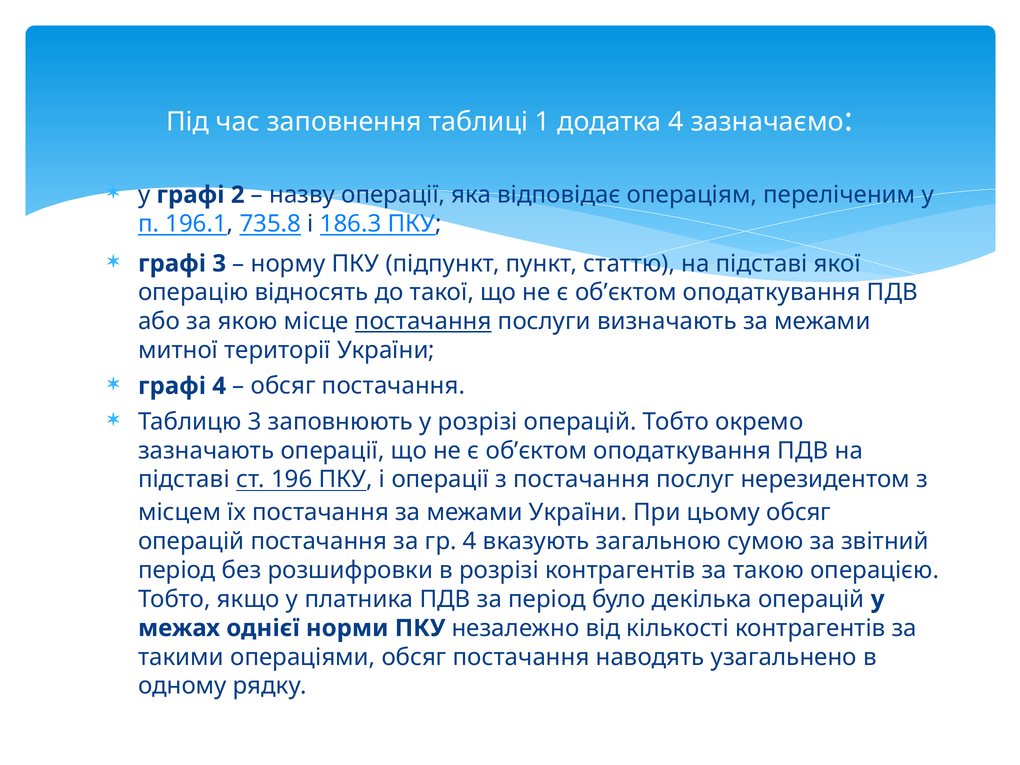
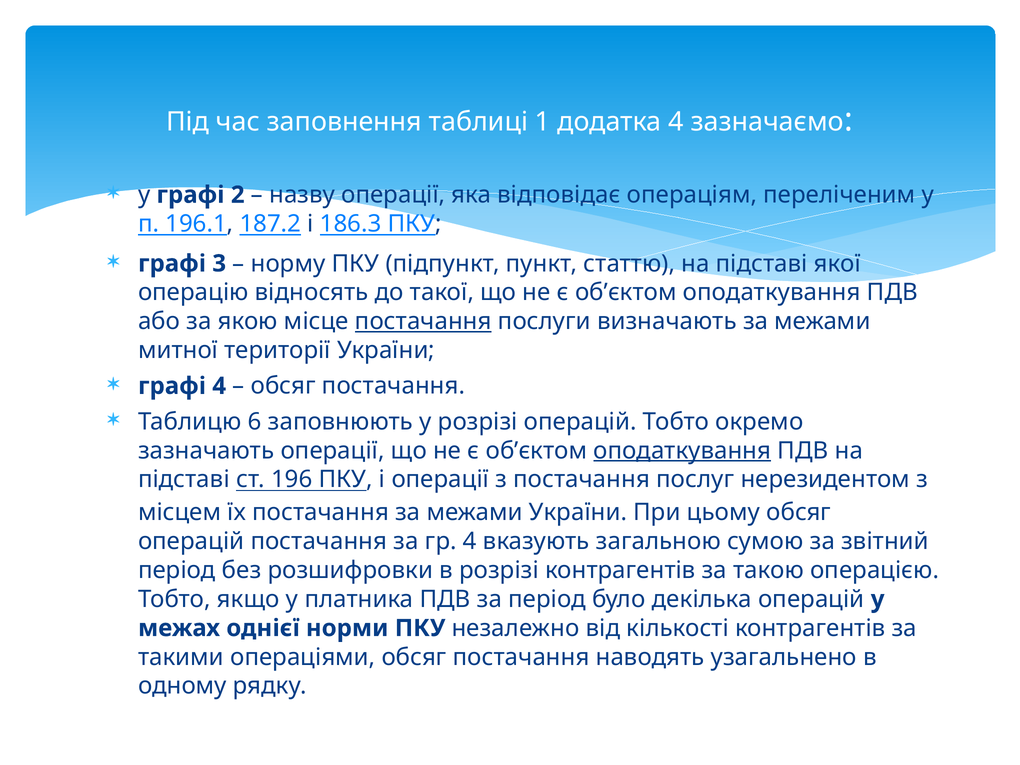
735.8: 735.8 -> 187.2 (270, 224)
Таблицю 3: 3 -> 6 (255, 422)
оподаткування underline: none -> present (682, 451)
